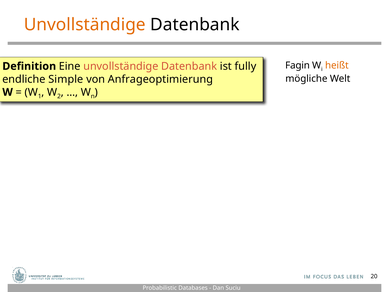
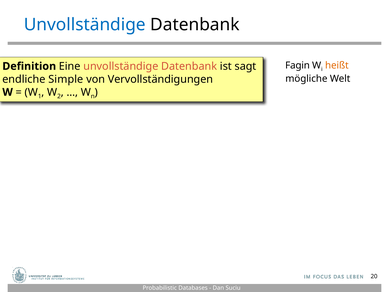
Unvollständige colour: orange -> blue (85, 25)
fully: fully -> sagt (245, 66)
Anfrageoptimierung: Anfrageoptimierung -> Vervollständigungen (161, 79)
